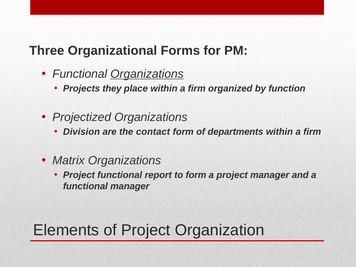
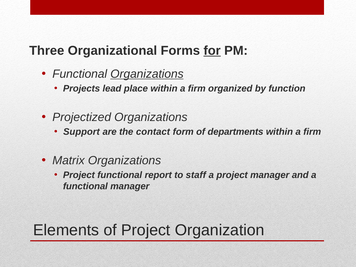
for underline: none -> present (212, 51)
they: they -> lead (112, 88)
Division: Division -> Support (81, 132)
to form: form -> staff (196, 175)
